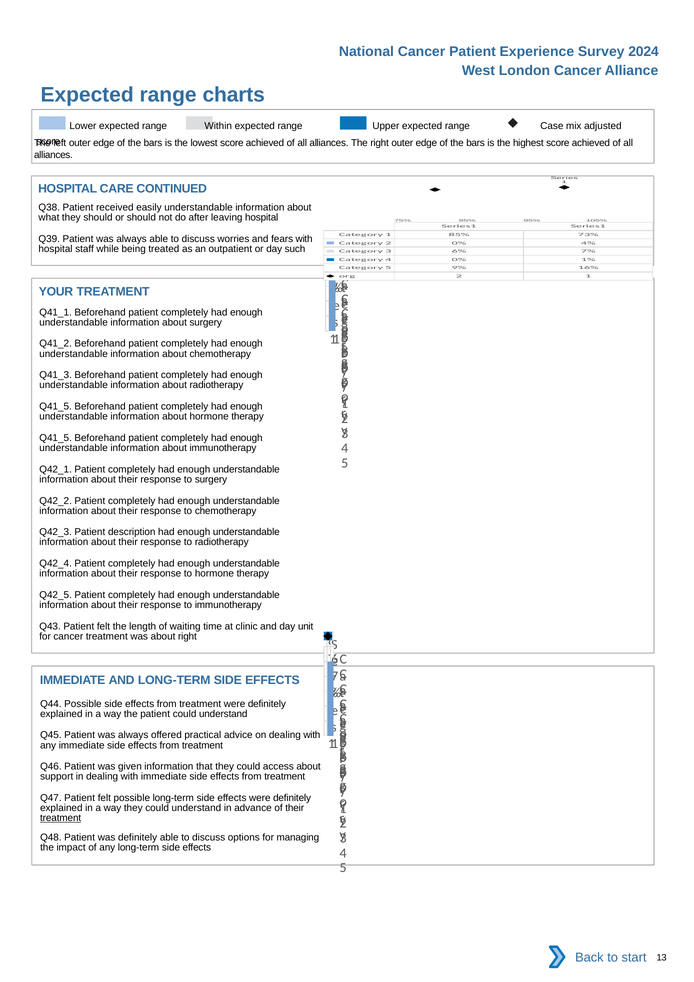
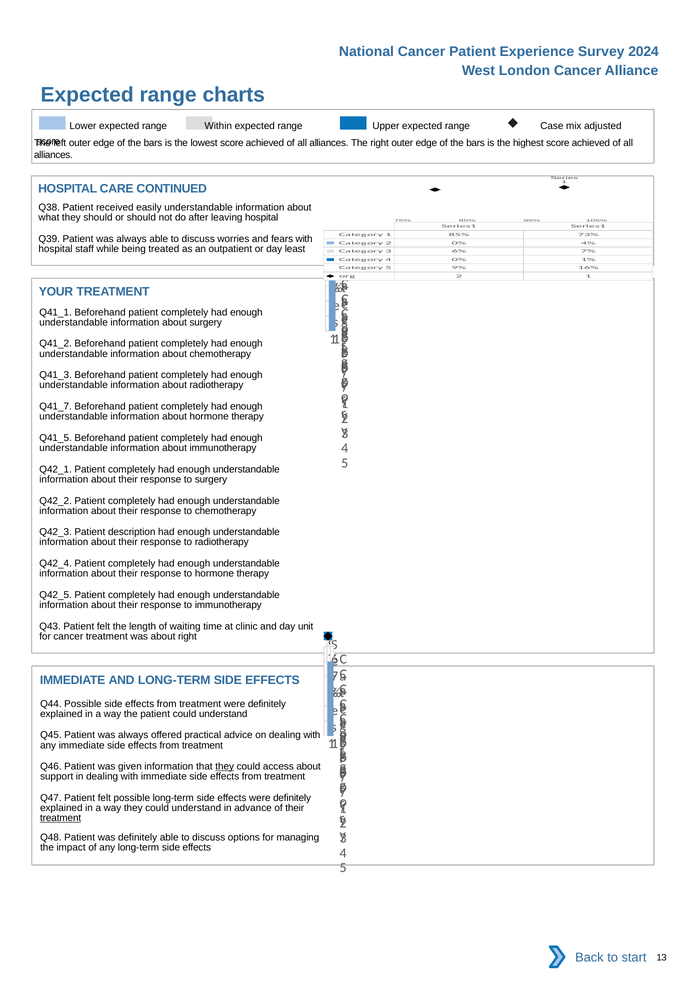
such: such -> least (295, 249)
Q41_5: Q41_5 -> Q41_7 (56, 407)
they underline: none -> present (225, 767)
